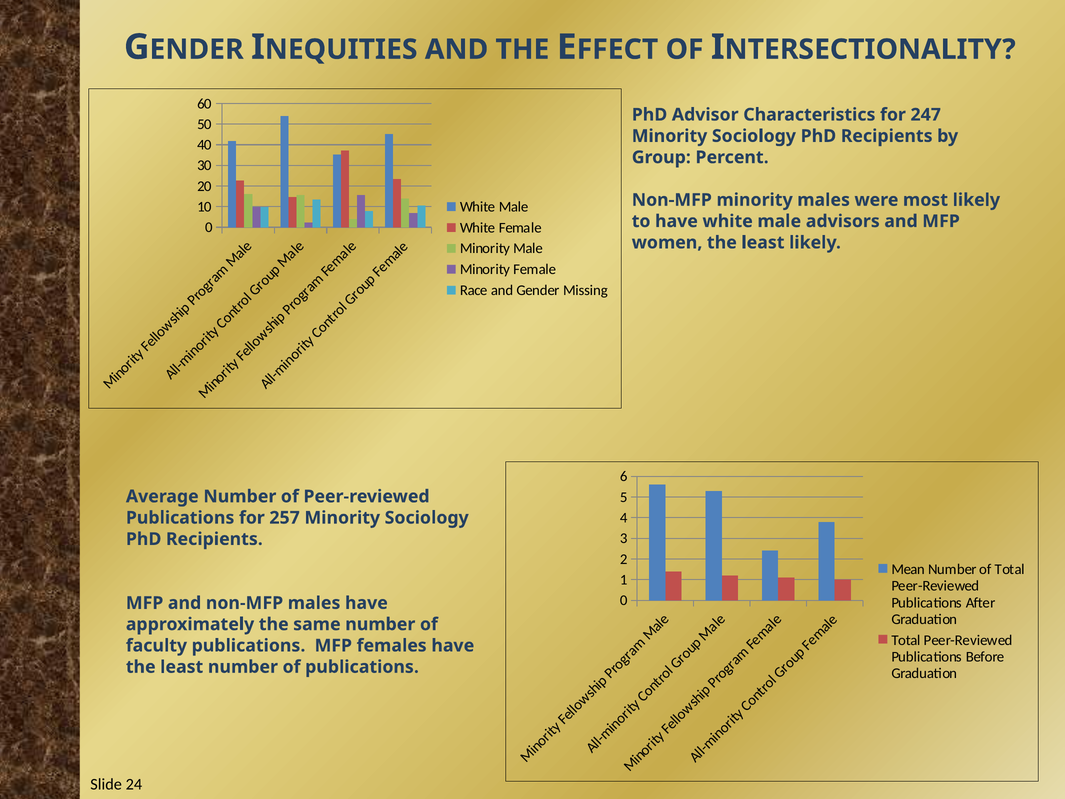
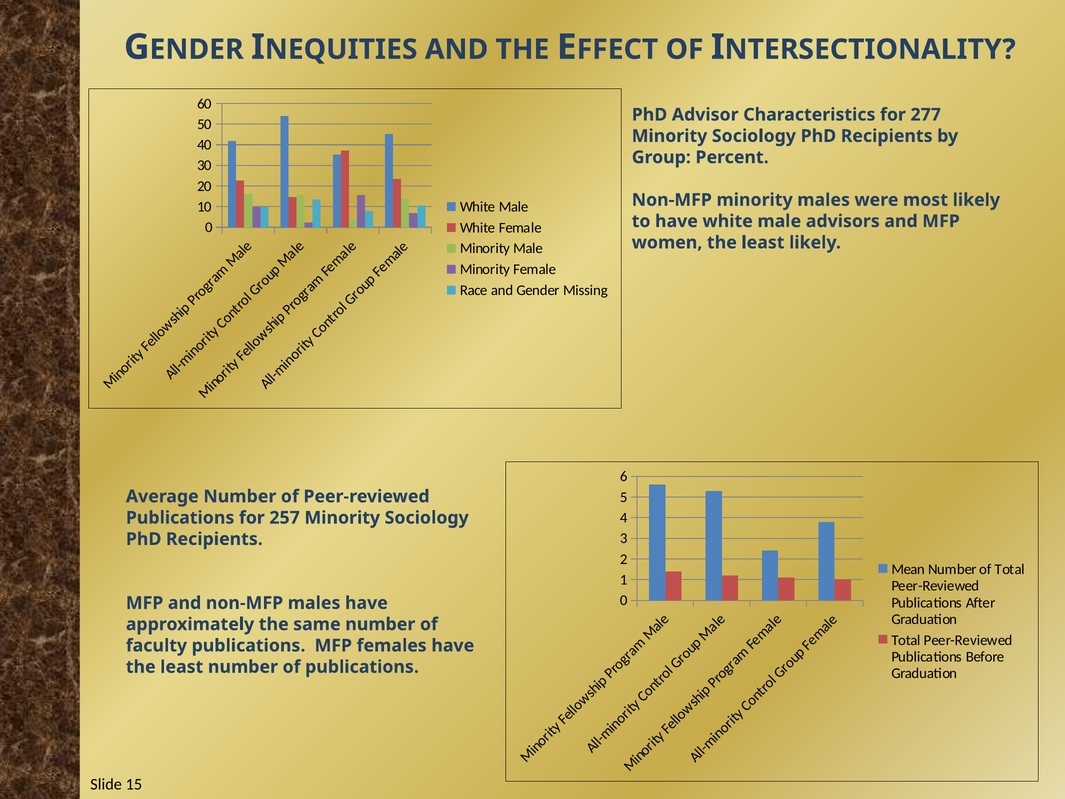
247: 247 -> 277 (926, 115)
24: 24 -> 15 (134, 784)
